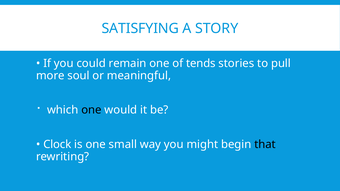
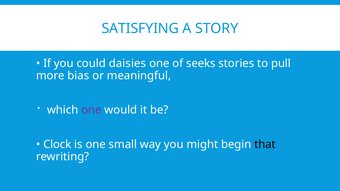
remain: remain -> daisies (127, 63)
tends: tends -> seeks (201, 63)
soul: soul -> bias (78, 76)
one colour: black -> purple (91, 110)
